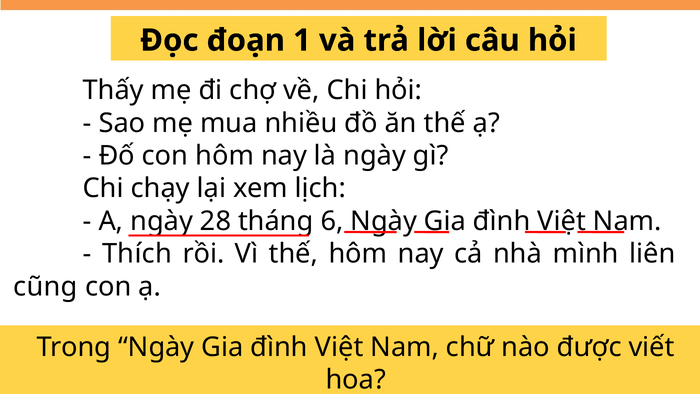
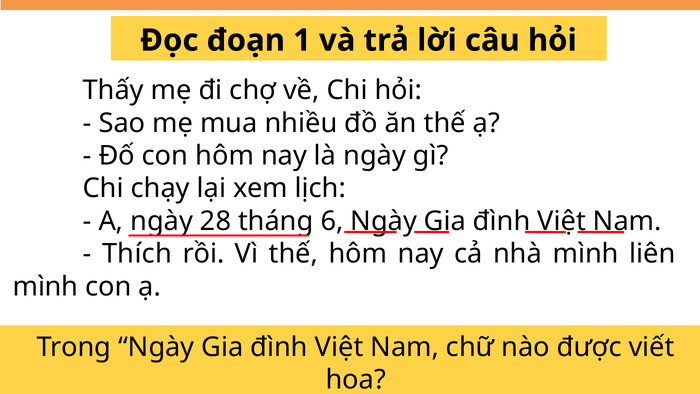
cũng: cũng -> mình (46, 286)
